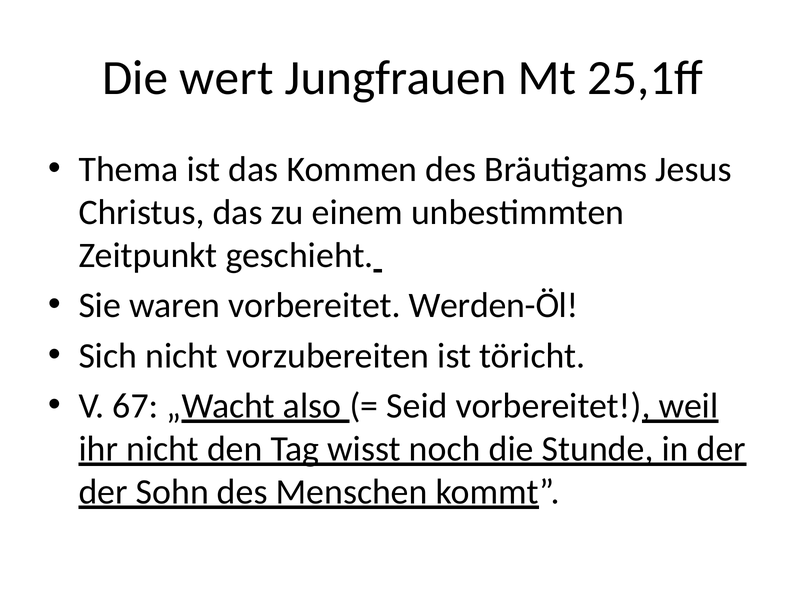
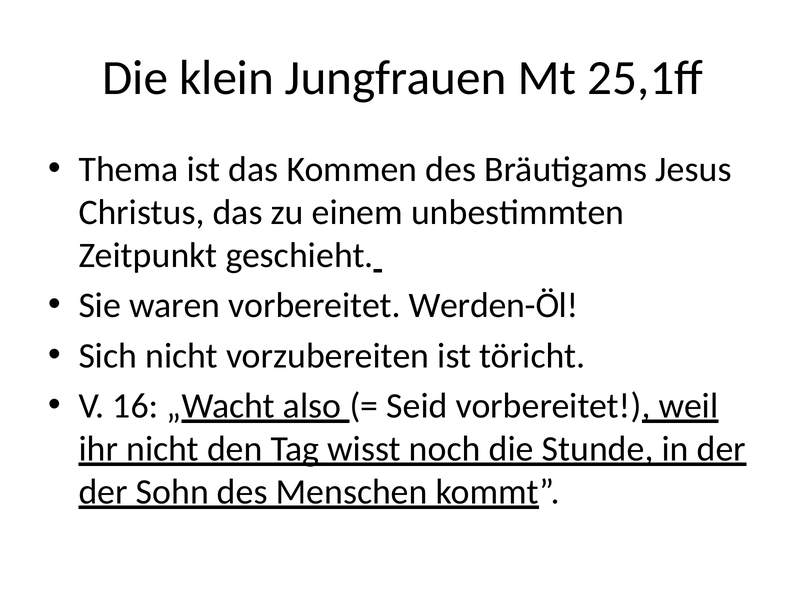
wert: wert -> klein (227, 78)
67: 67 -> 16 (135, 406)
